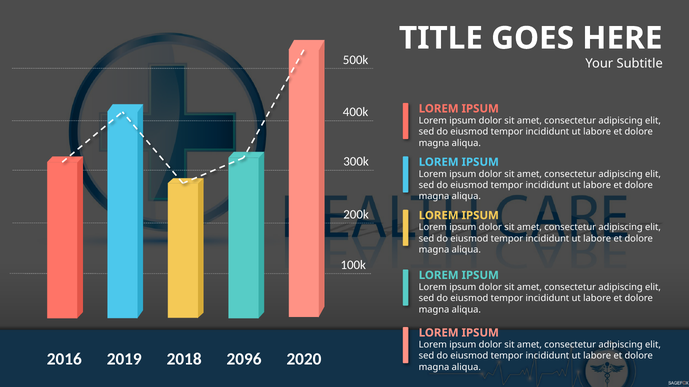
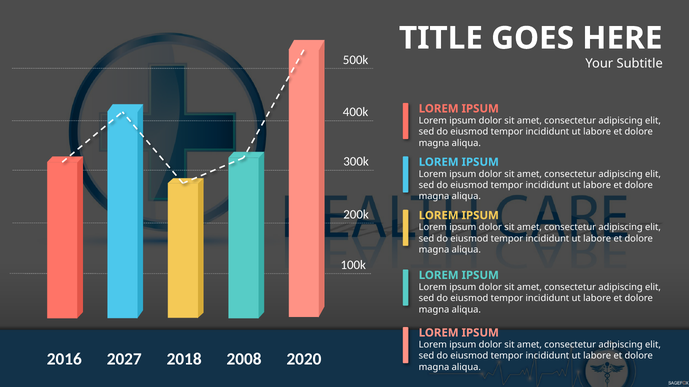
2019: 2019 -> 2027 (124, 359)
2096: 2096 -> 2008 (244, 359)
